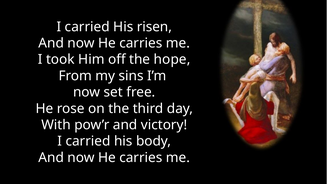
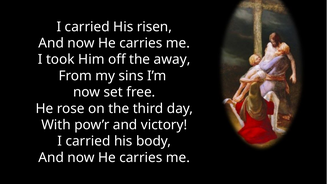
hope: hope -> away (172, 59)
